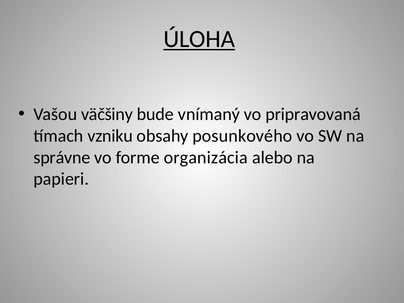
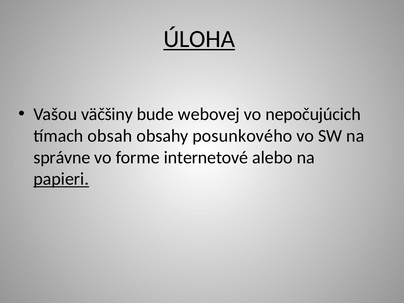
vnímaný: vnímaný -> webovej (209, 114)
pripravovaná: pripravovaná -> nepočujúcich (313, 114)
vzniku: vzniku -> obsah (110, 136)
organizácia: organizácia -> internetové (206, 157)
papieri underline: none -> present (61, 179)
